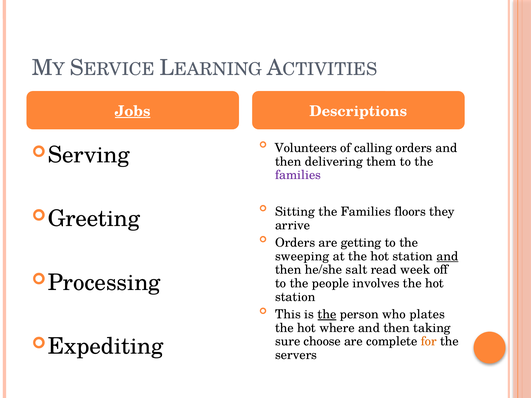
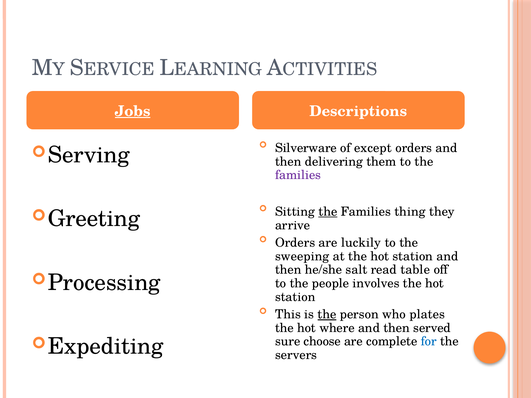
Volunteers: Volunteers -> Silverware (306, 148)
calling: calling -> except (373, 148)
the underline: none -> present (328, 212)
floors: floors -> thing (410, 212)
getting: getting -> luckily (361, 243)
and underline: present -> none (447, 256)
week: week -> table (415, 270)
taking: taking -> served (432, 328)
for colour: orange -> blue (429, 342)
